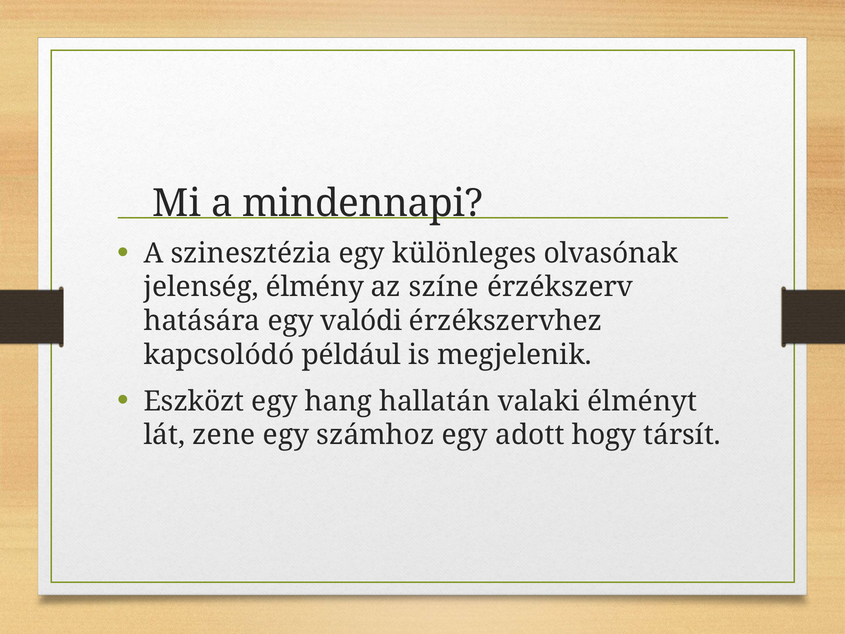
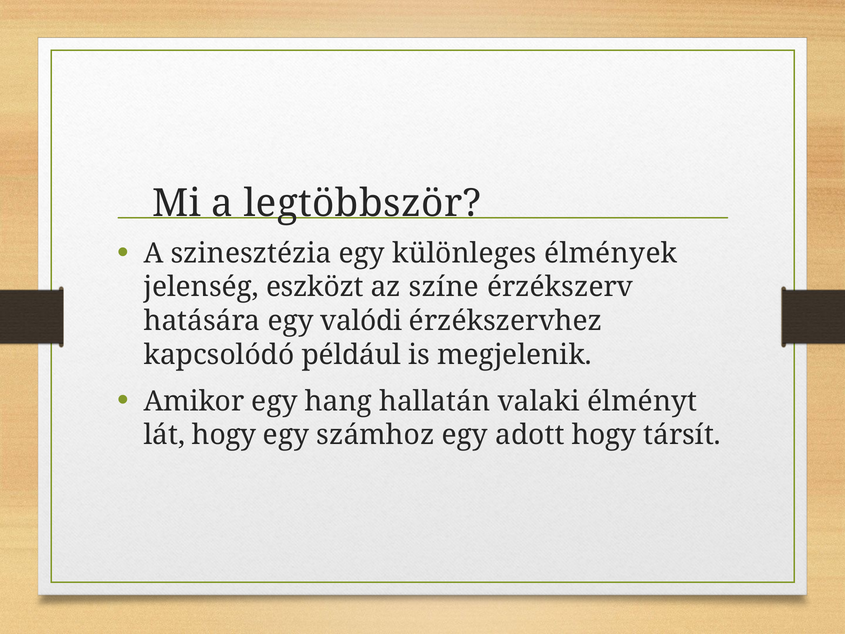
mindennapi: mindennapi -> legtöbbször (362, 203)
olvasónak: olvasónak -> élmények (611, 253)
élmény: élmény -> eszközt (315, 287)
Eszközt: Eszközt -> Amikor (194, 401)
lát zene: zene -> hogy (224, 435)
